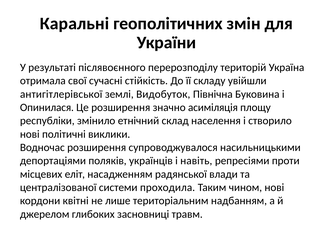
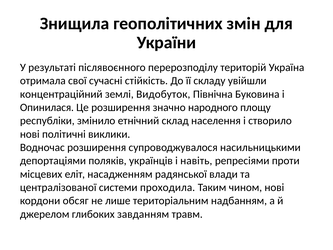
Каральні: Каральні -> Знищила (75, 24)
антигітлерівської: антигітлерівської -> концентраційний (61, 94)
асиміляція: асиміляція -> народного (213, 107)
квітні: квітні -> обсяг (76, 201)
засновниці: засновниці -> завданням (143, 214)
